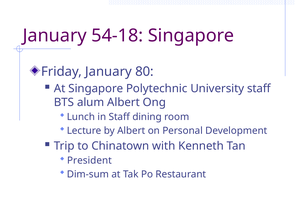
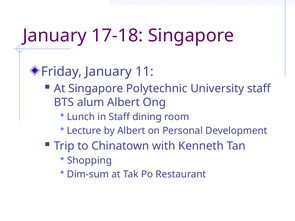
54-18: 54-18 -> 17-18 (117, 36)
80: 80 -> 11 (144, 72)
President: President -> Shopping (89, 161)
